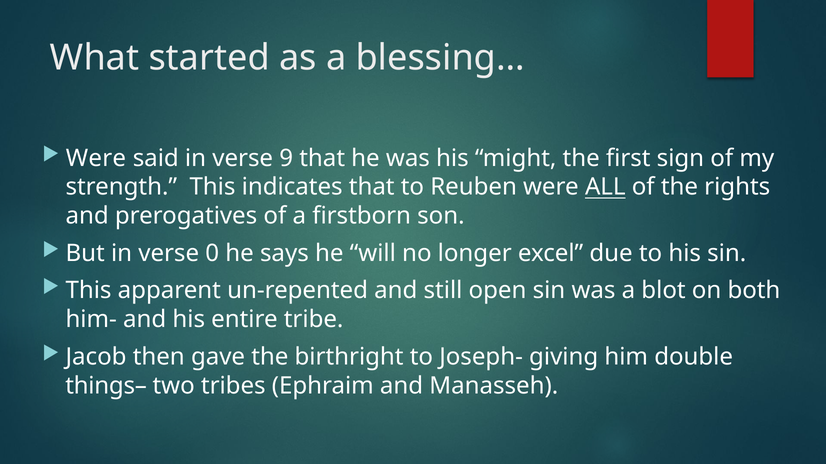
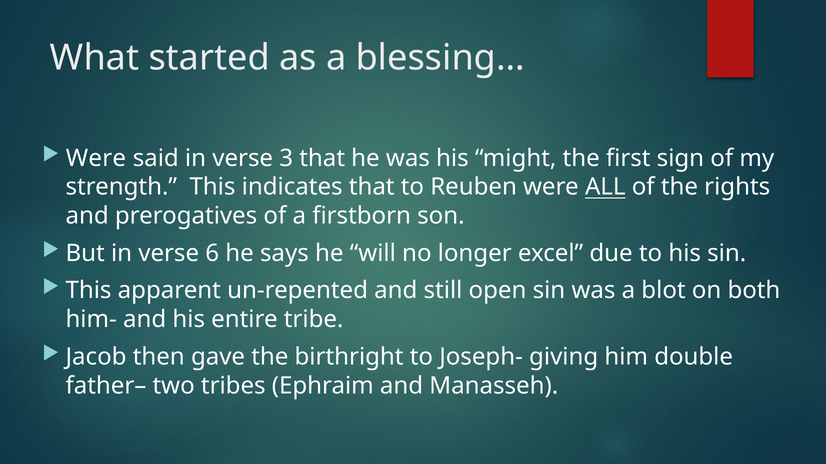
9: 9 -> 3 (286, 158)
0: 0 -> 6 (212, 253)
things–: things– -> father– (106, 386)
